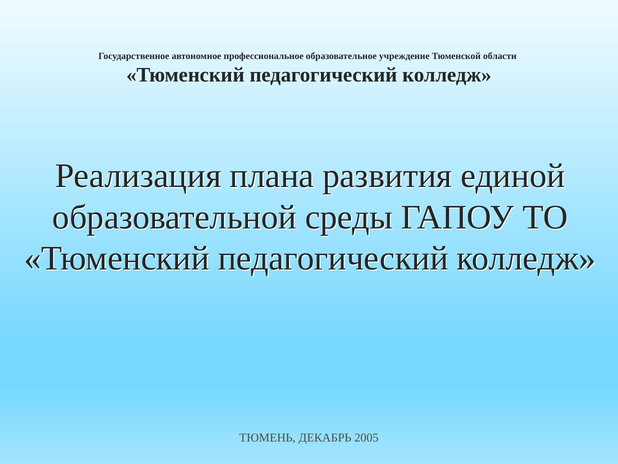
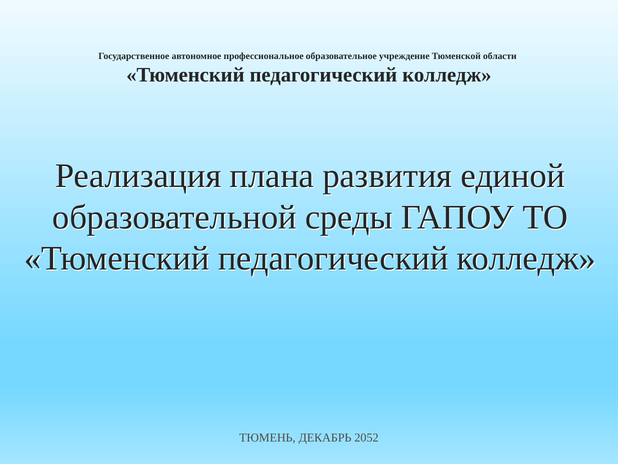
2005: 2005 -> 2052 (366, 438)
